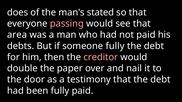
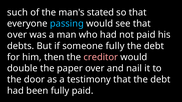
does: does -> such (17, 12)
passing colour: pink -> light blue (67, 24)
area: area -> over (17, 35)
